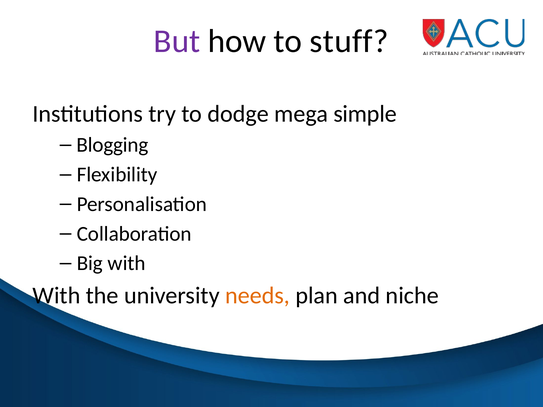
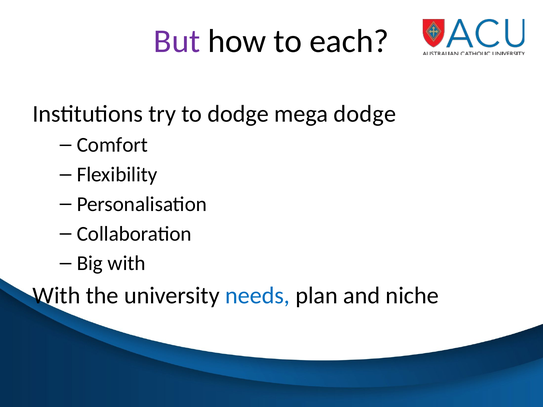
stuff: stuff -> each (349, 41)
mega simple: simple -> dodge (365, 114)
Blogging: Blogging -> Comfort (112, 145)
needs colour: orange -> blue (257, 296)
